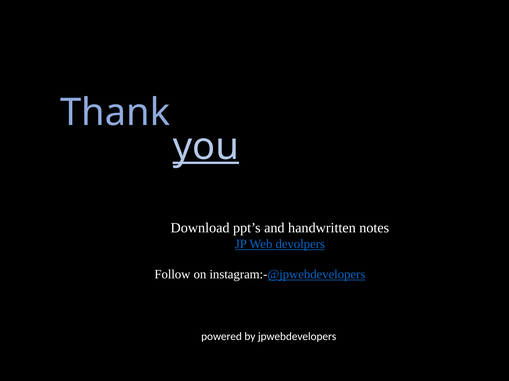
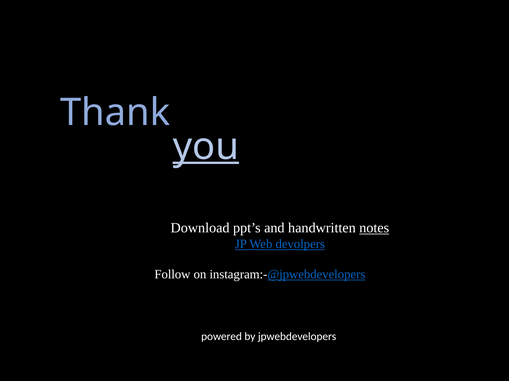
notes underline: none -> present (374, 228)
